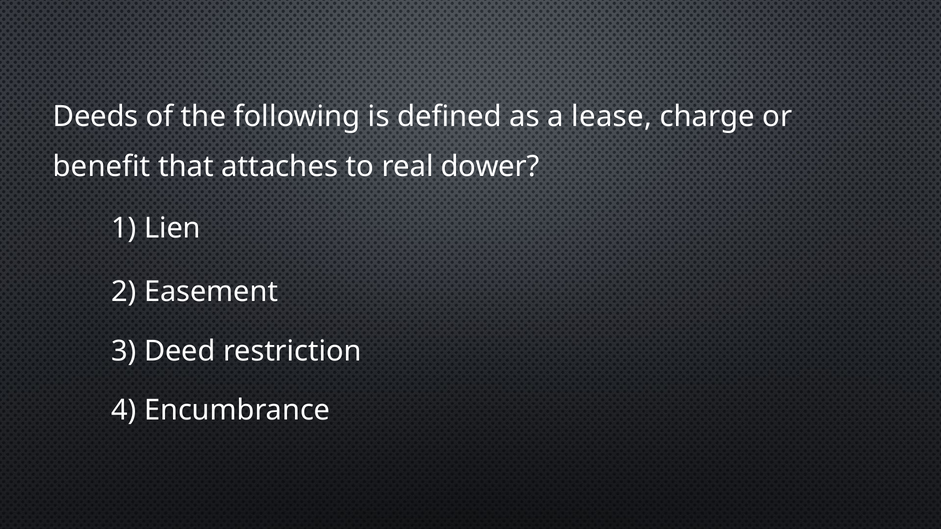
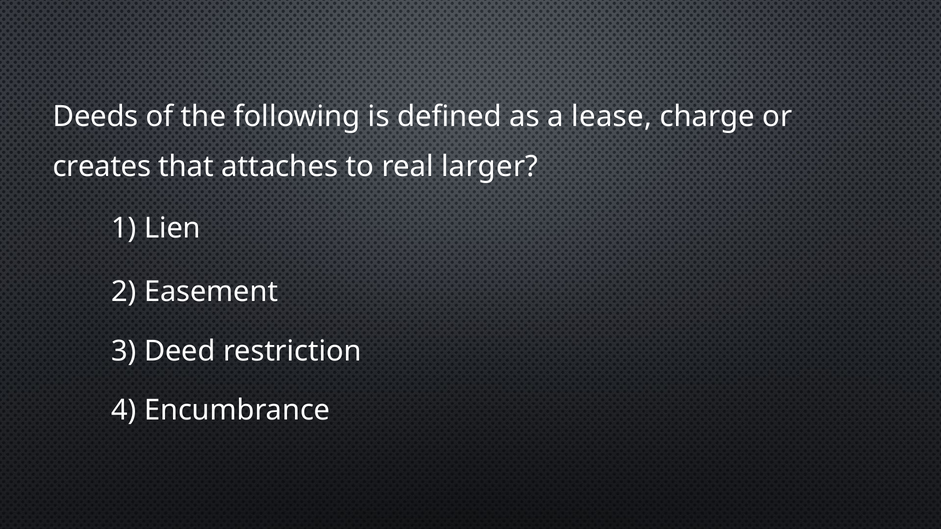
benefit: benefit -> creates (102, 167)
dower: dower -> larger (490, 167)
